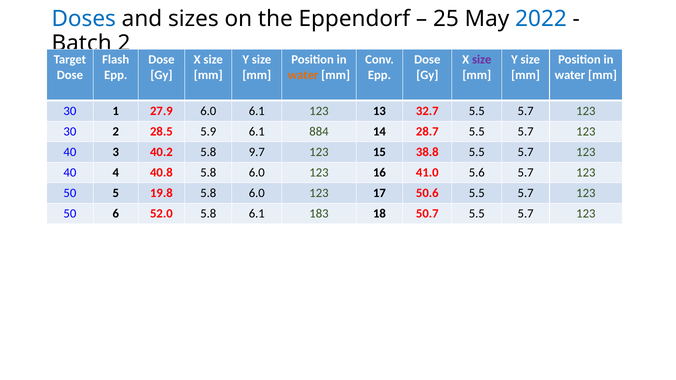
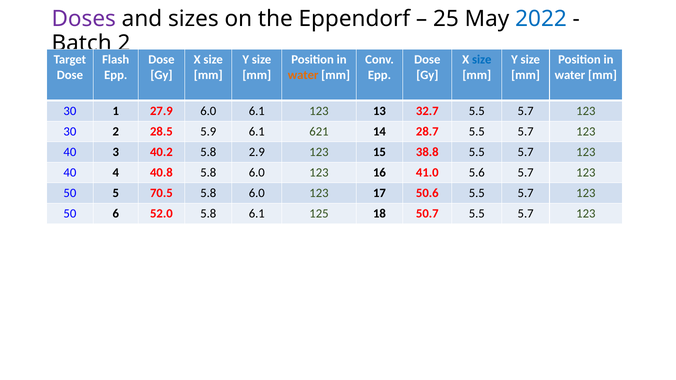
Doses colour: blue -> purple (84, 19)
size colour: purple -> blue (482, 60)
884: 884 -> 621 (319, 132)
9.7: 9.7 -> 2.9 (257, 152)
19.8: 19.8 -> 70.5 (161, 193)
183: 183 -> 125 (319, 214)
